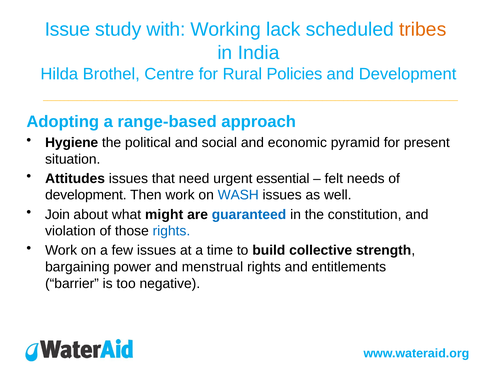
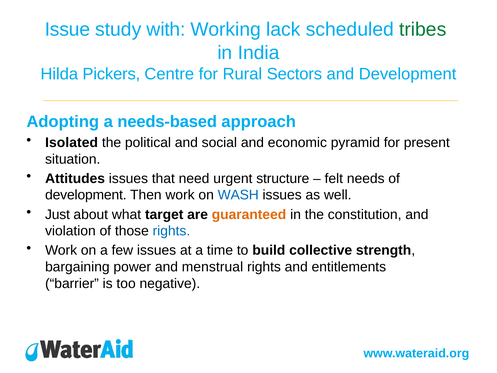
tribes colour: orange -> green (423, 29)
Brothel: Brothel -> Pickers (111, 74)
Policies: Policies -> Sectors (294, 74)
range-based: range-based -> needs-based (167, 122)
Hygiene: Hygiene -> Isolated (72, 142)
essential: essential -> structure (283, 178)
Join: Join -> Just (57, 214)
might: might -> target (164, 214)
guaranteed colour: blue -> orange (249, 214)
